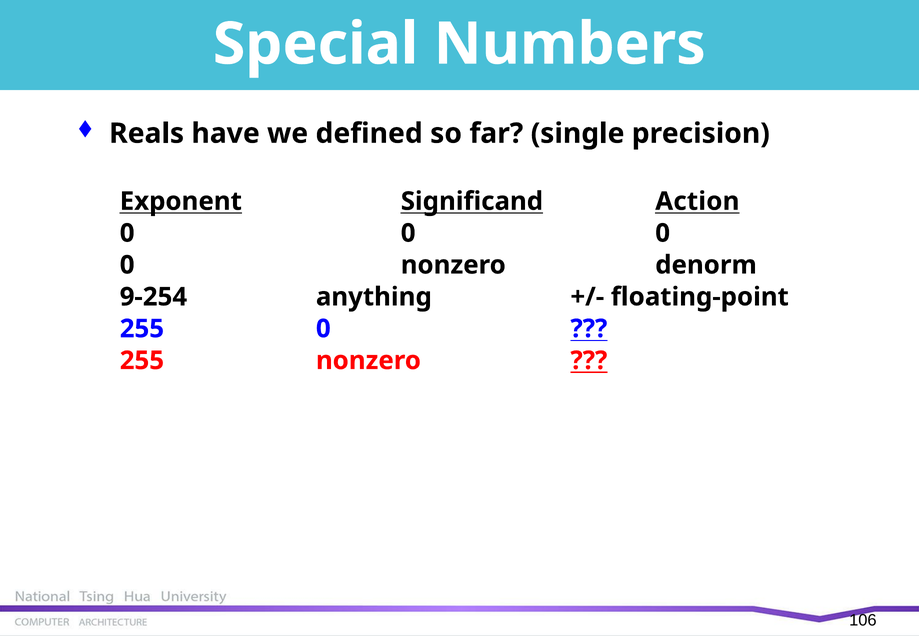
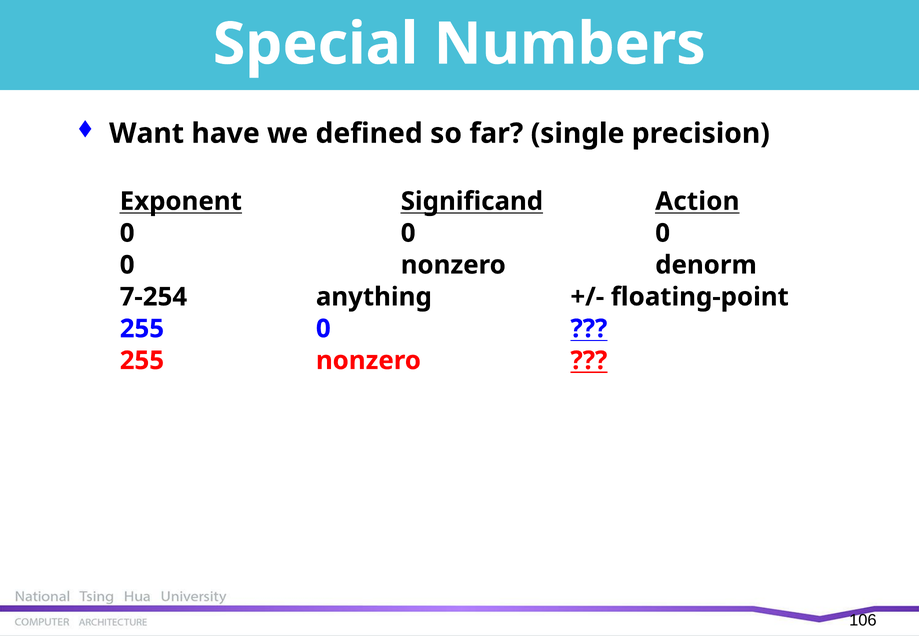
Reals: Reals -> Want (147, 134)
9-254: 9-254 -> 7-254 (153, 297)
